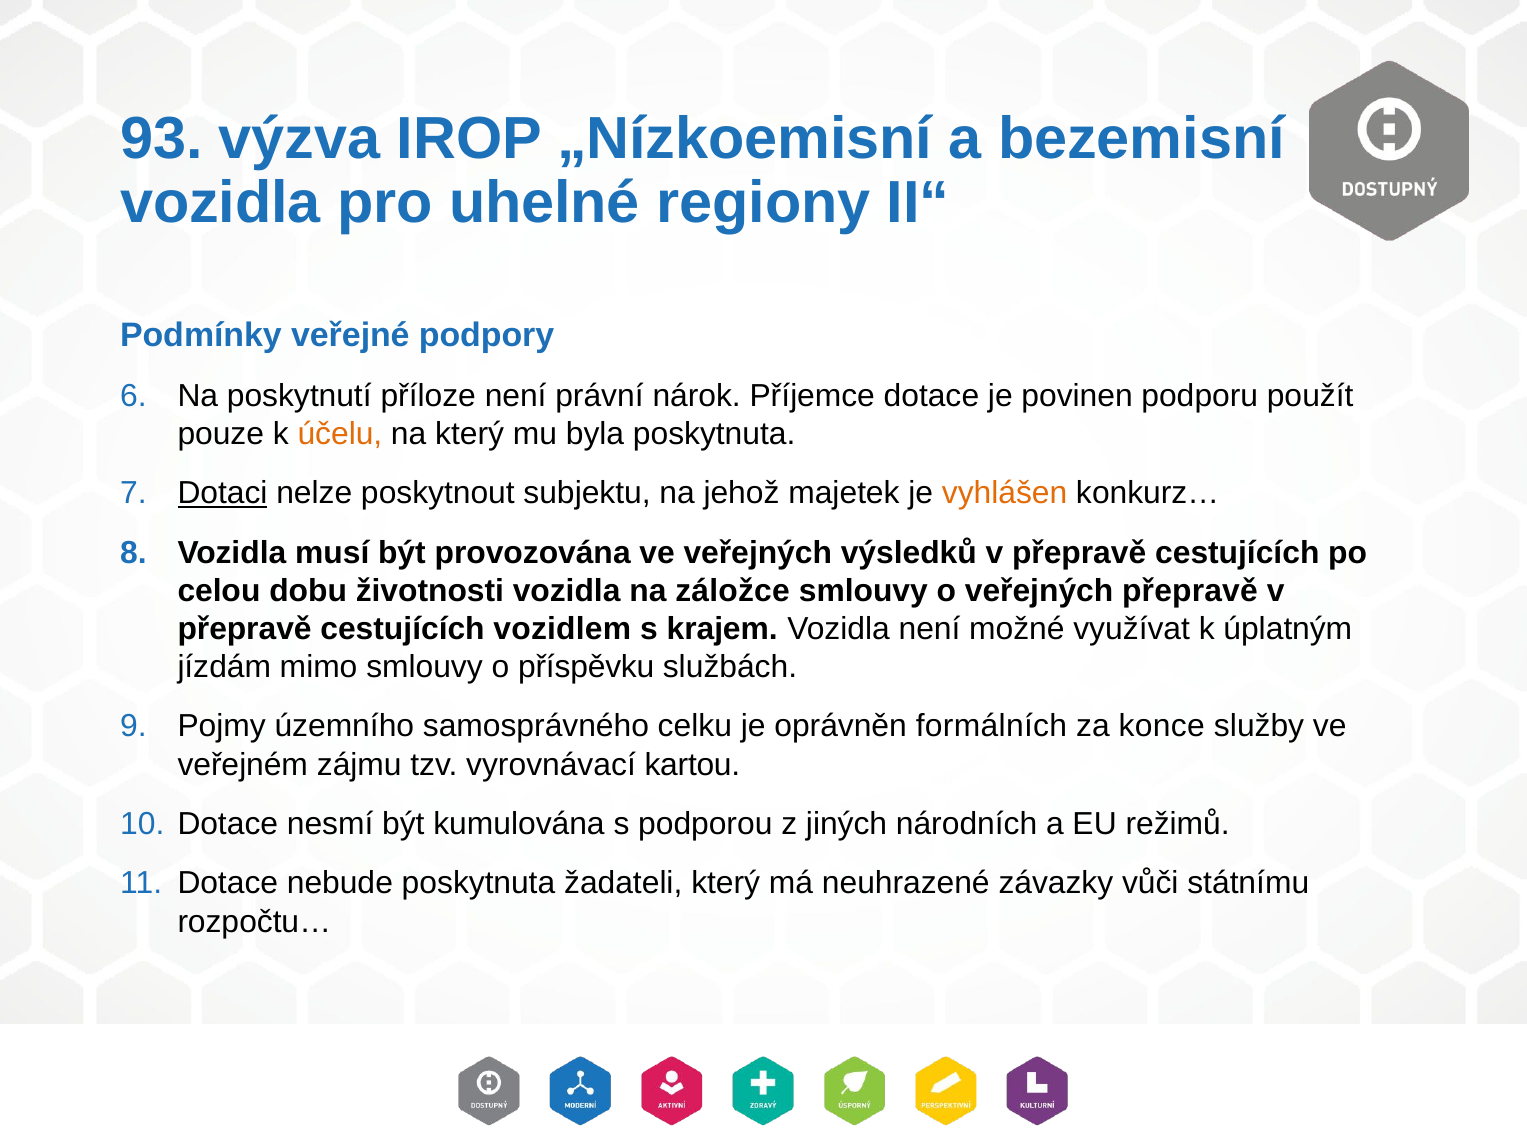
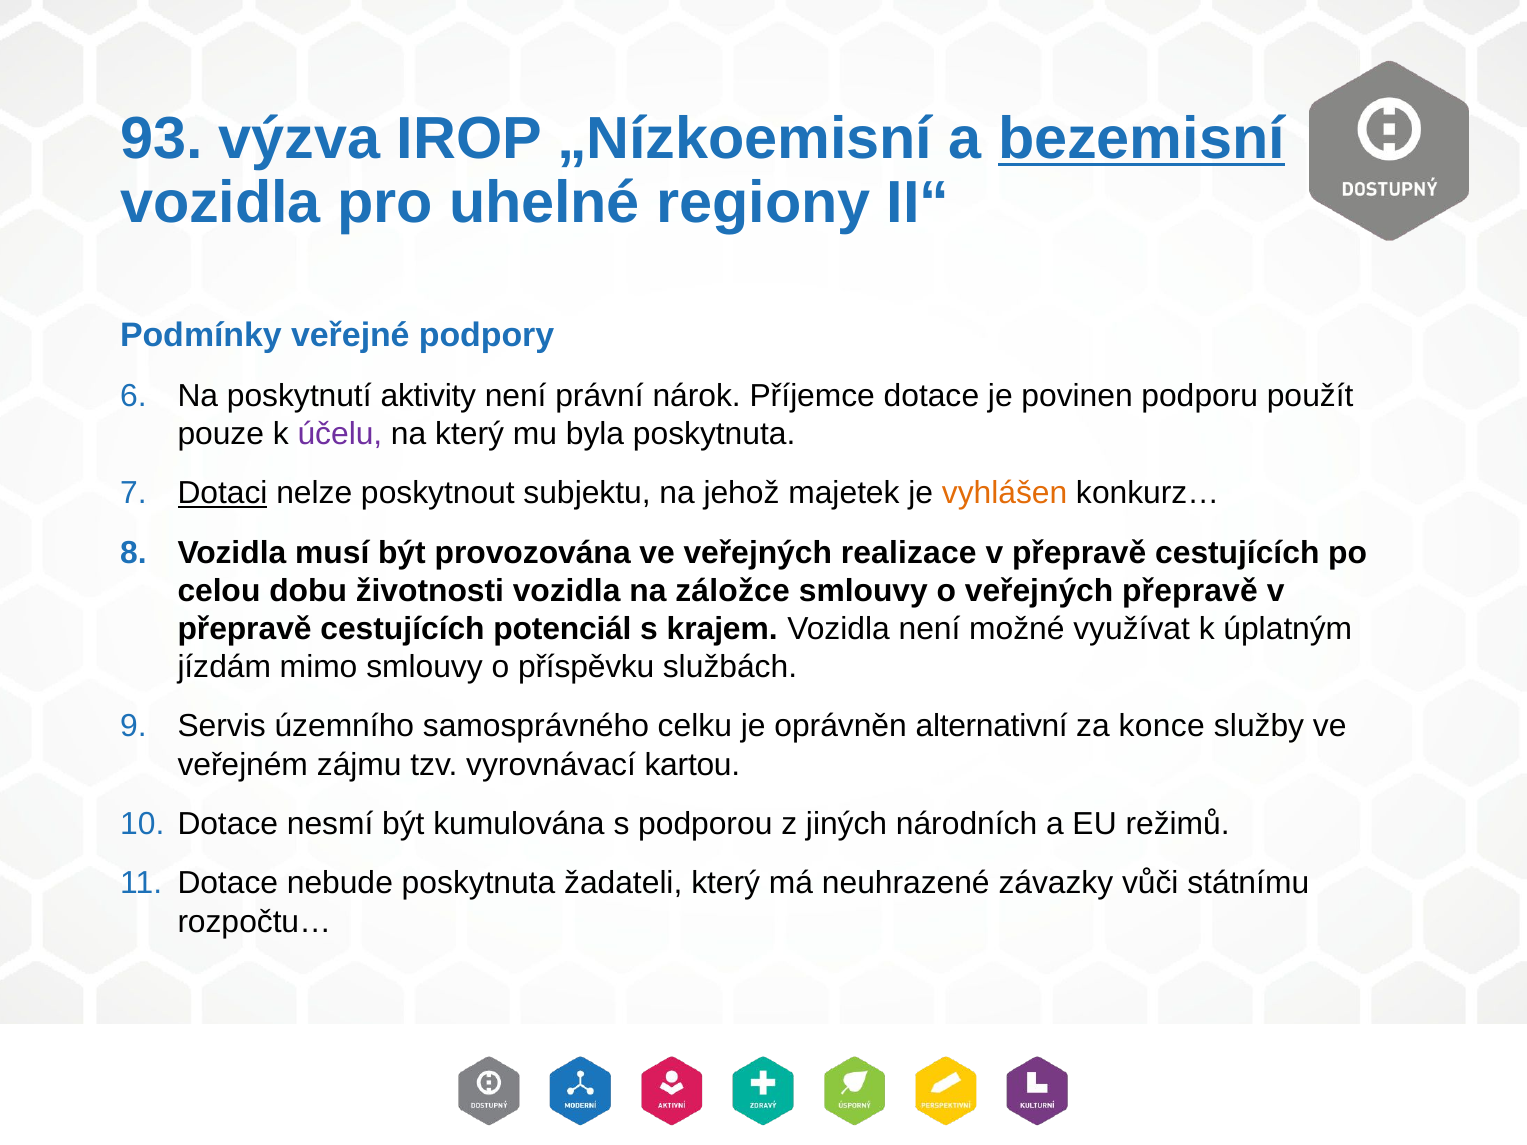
bezemisní underline: none -> present (1141, 139)
příloze: příloze -> aktivity (428, 396)
účelu colour: orange -> purple (340, 434)
výsledků: výsledků -> realizace (909, 553)
vozidlem: vozidlem -> potenciál (562, 629)
Pojmy: Pojmy -> Servis (222, 727)
formálních: formálních -> alternativní (992, 727)
